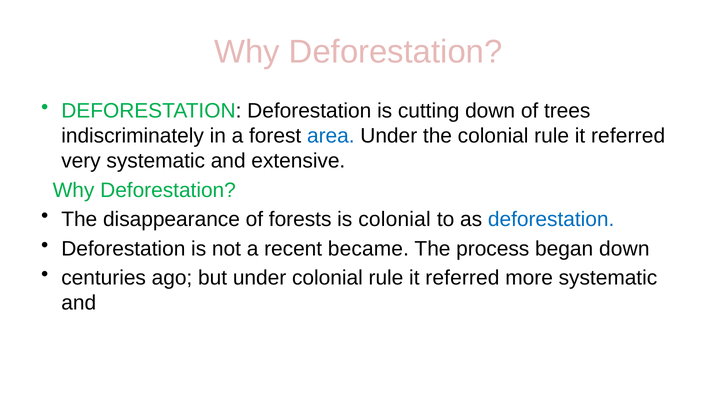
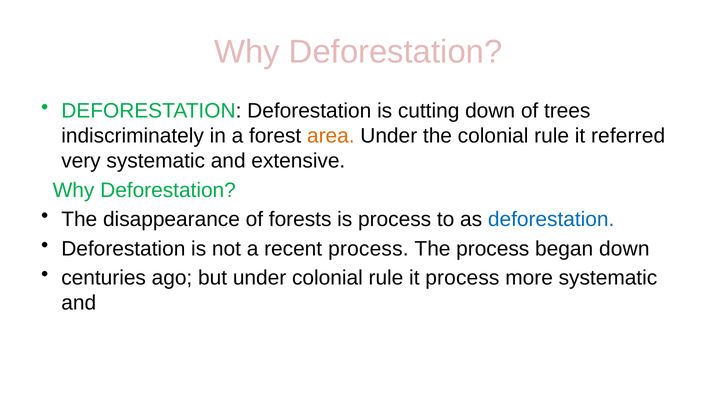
area colour: blue -> orange (331, 136)
is colonial: colonial -> process (395, 220)
recent became: became -> process (368, 249)
referred: referred -> process (462, 278)
